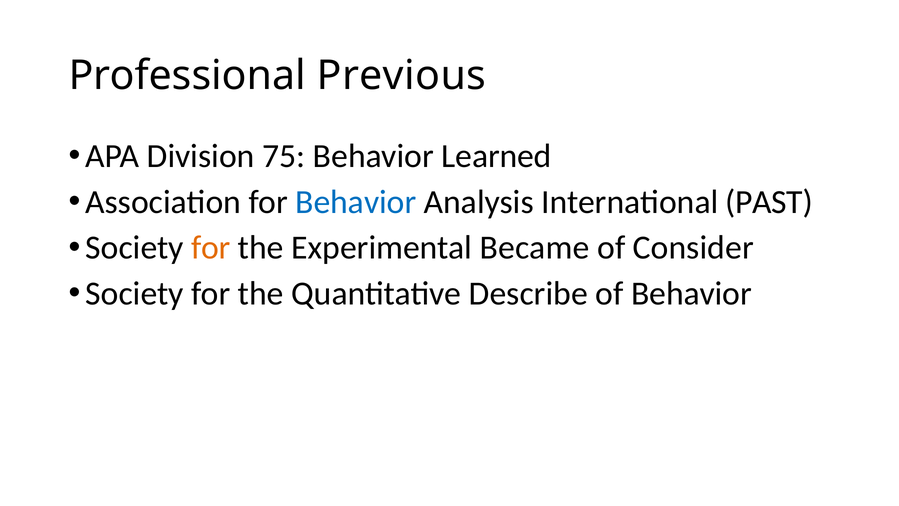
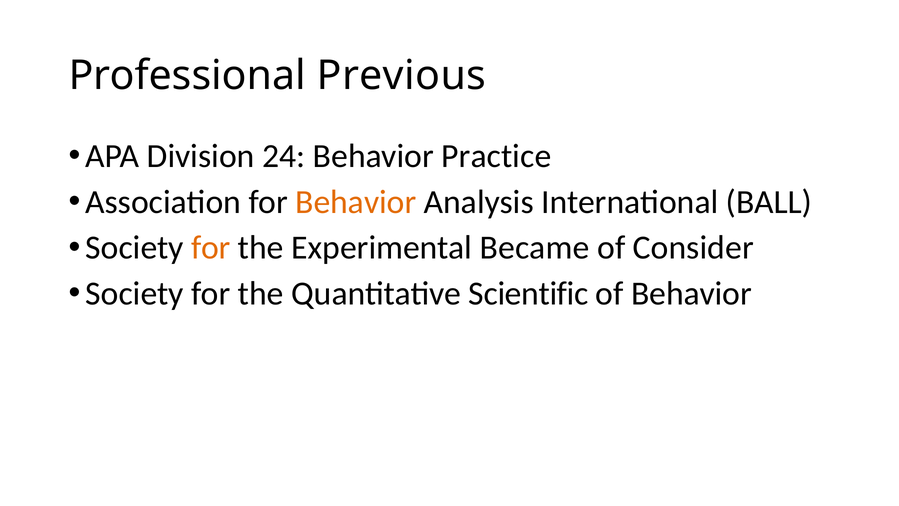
75: 75 -> 24 (284, 156)
Learned: Learned -> Practice (496, 156)
Behavior colour: blue -> orange (356, 202)
PAST: PAST -> BALL (769, 202)
Describe: Describe -> Scientific (529, 293)
